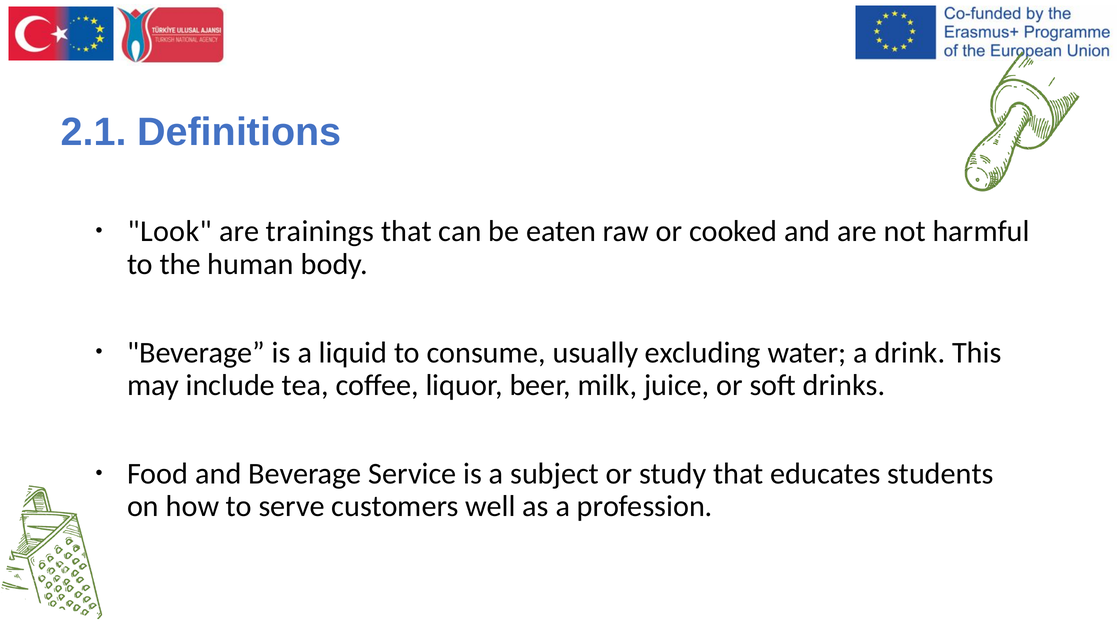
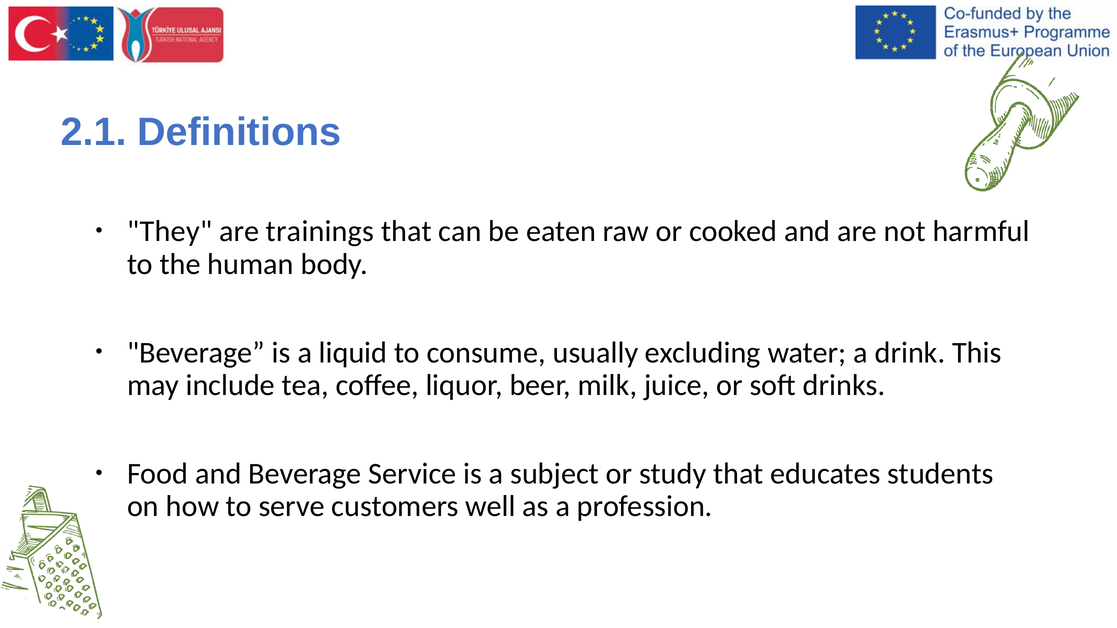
Look: Look -> They (170, 232)
